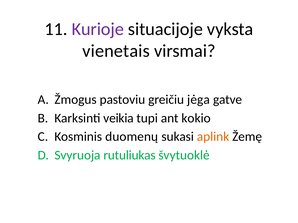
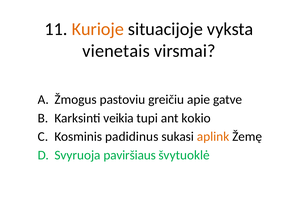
Kurioje colour: purple -> orange (98, 29)
jėga: jėga -> apie (199, 100)
duomenų: duomenų -> padidinus (132, 137)
rutuliukas: rutuliukas -> paviršiaus (130, 155)
